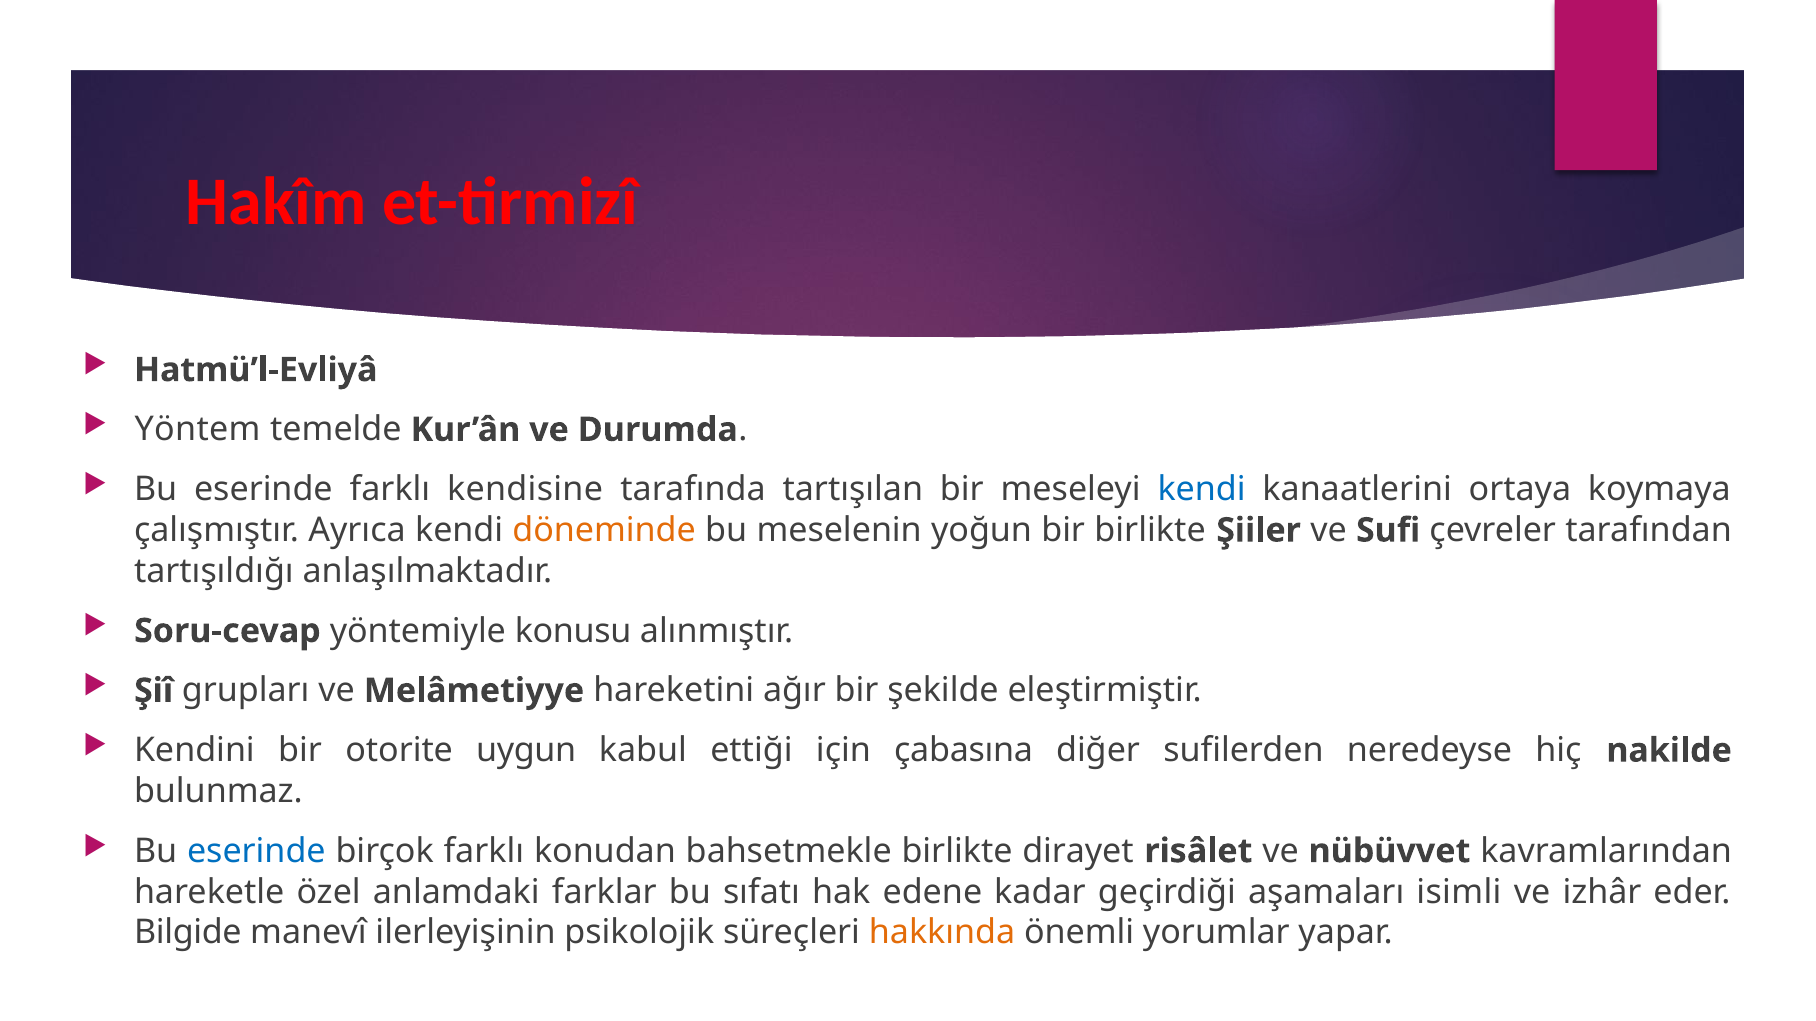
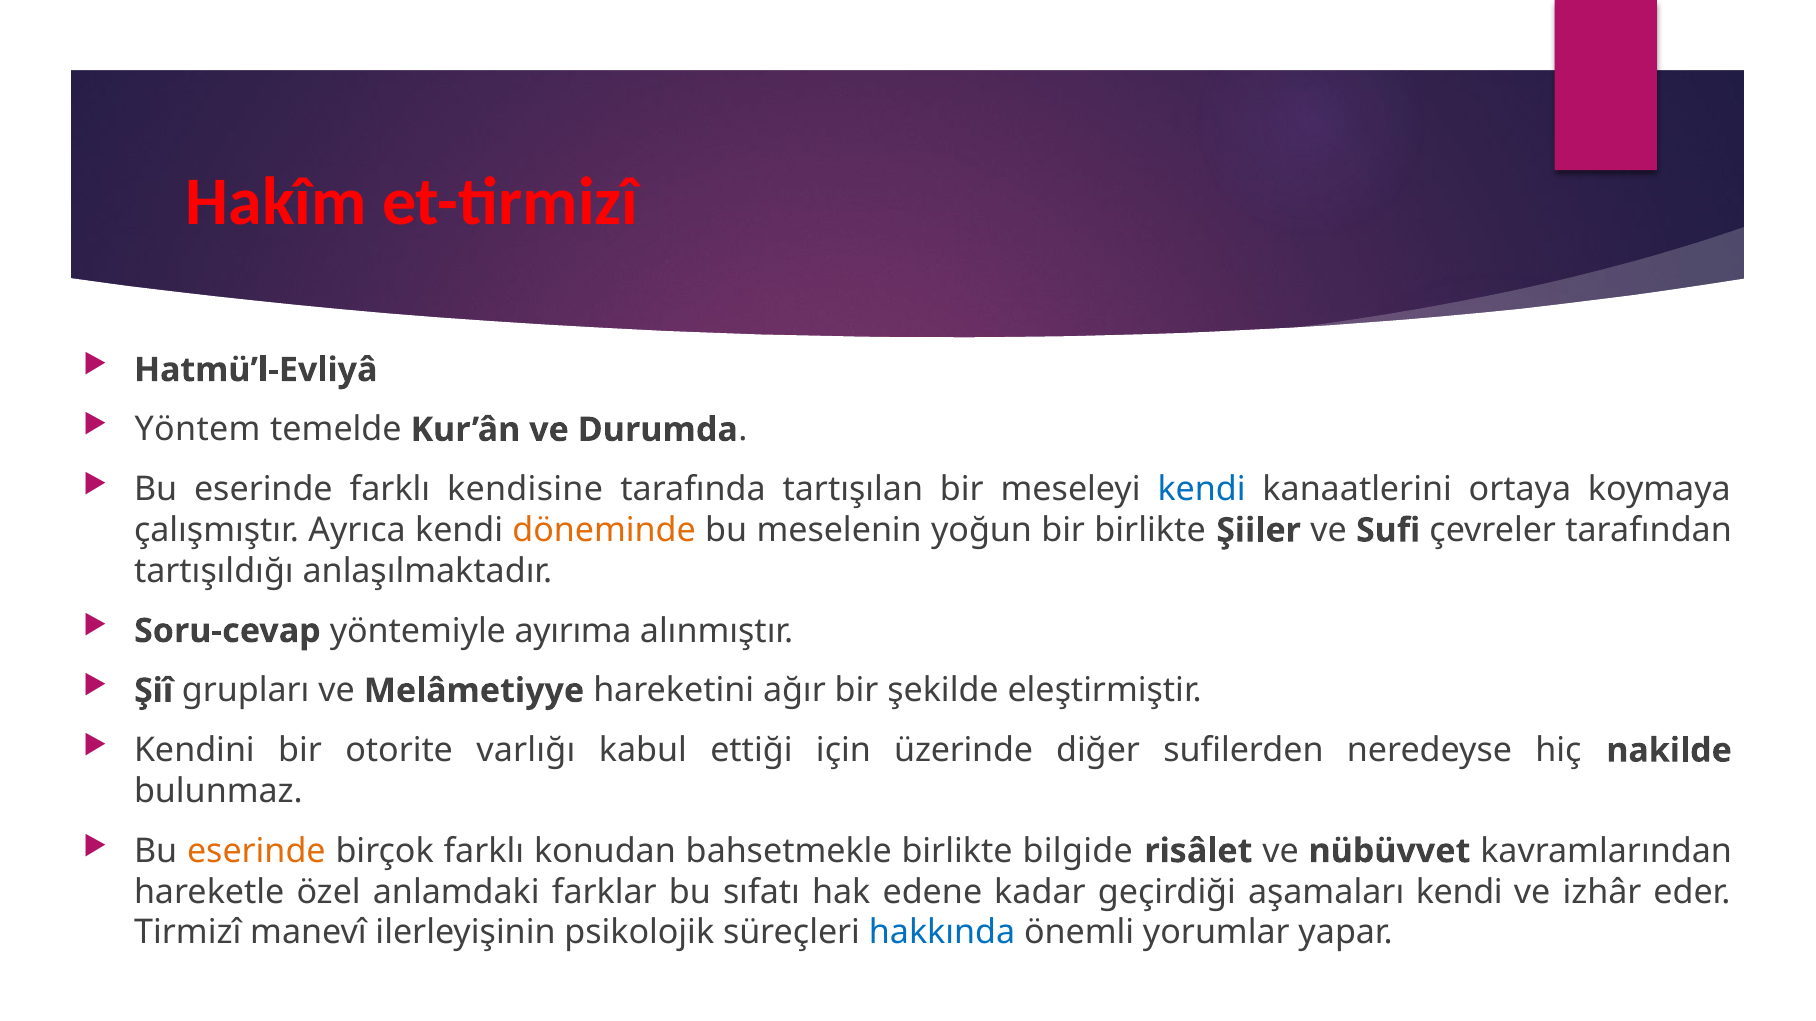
konusu: konusu -> ayırıma (573, 631)
uygun: uygun -> varlığı (526, 751)
çabasına: çabasına -> üzerinde (964, 751)
eserinde colour: blue -> orange (256, 851)
dirayet: dirayet -> bilgide (1078, 851)
aşamaları isimli: isimli -> kendi (1459, 892)
Bilgide: Bilgide -> Tirmizî (188, 933)
hakkında colour: orange -> blue (942, 933)
